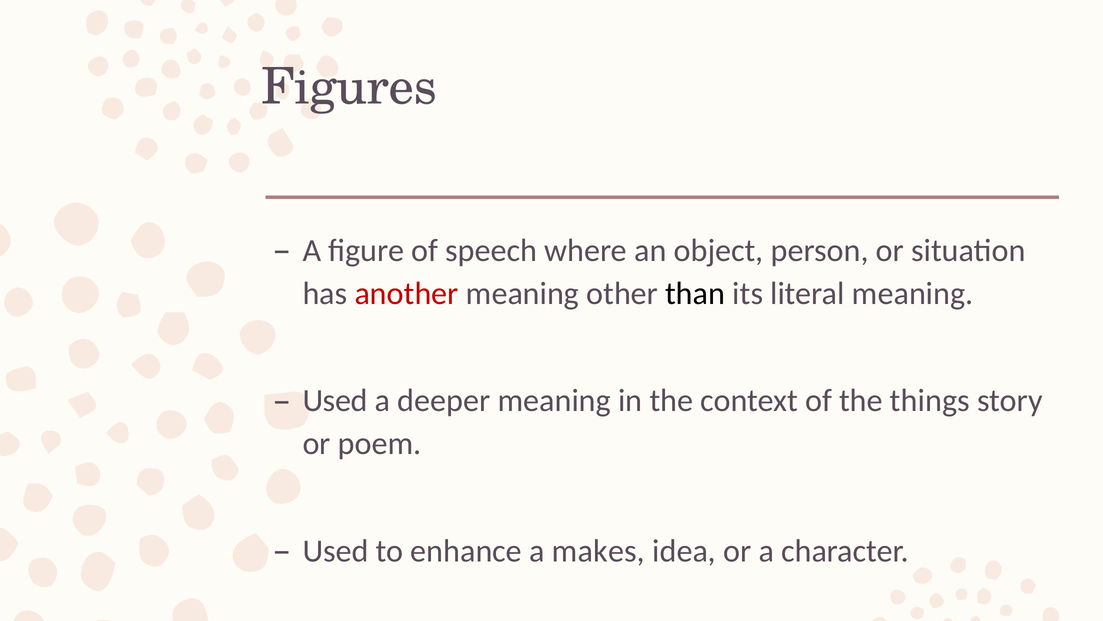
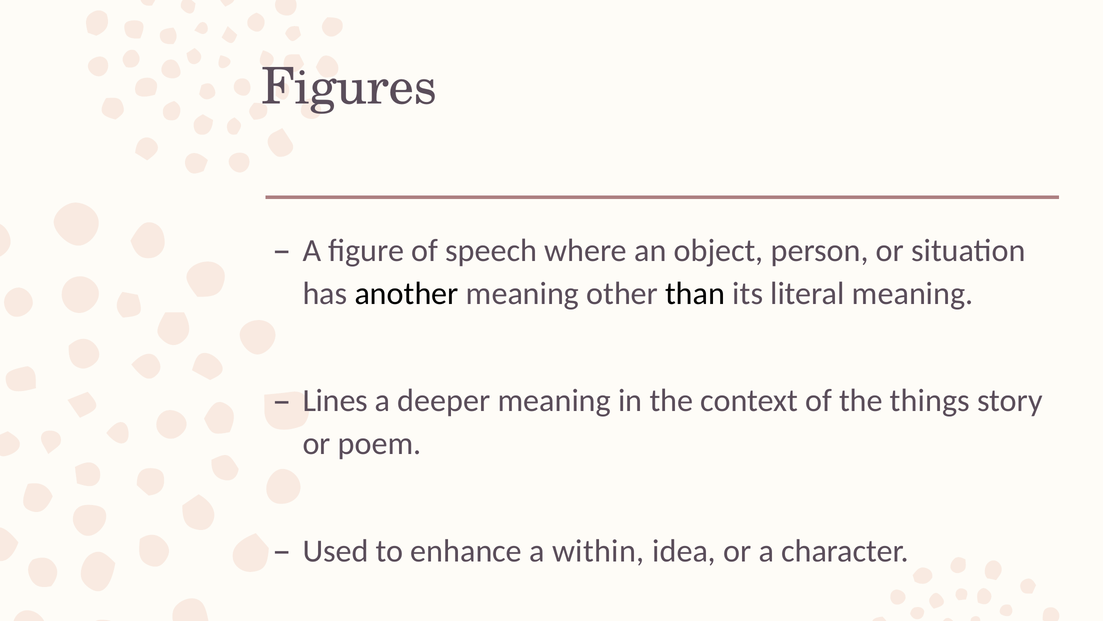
another colour: red -> black (407, 293)
Used: Used -> Lines (335, 400)
makes: makes -> within (598, 550)
